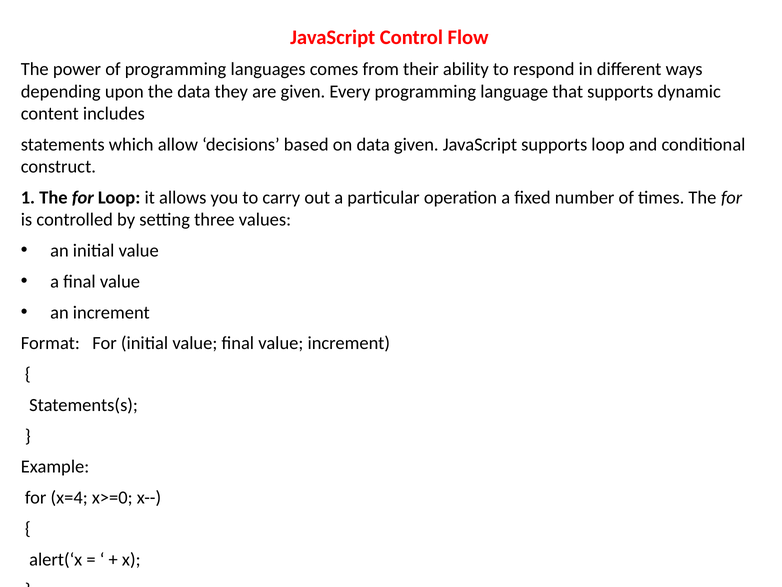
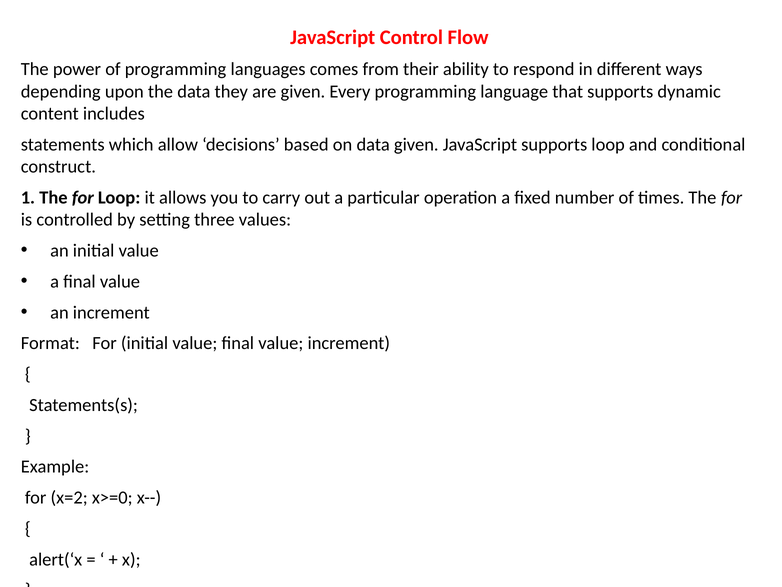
x=4: x=4 -> x=2 (69, 497)
